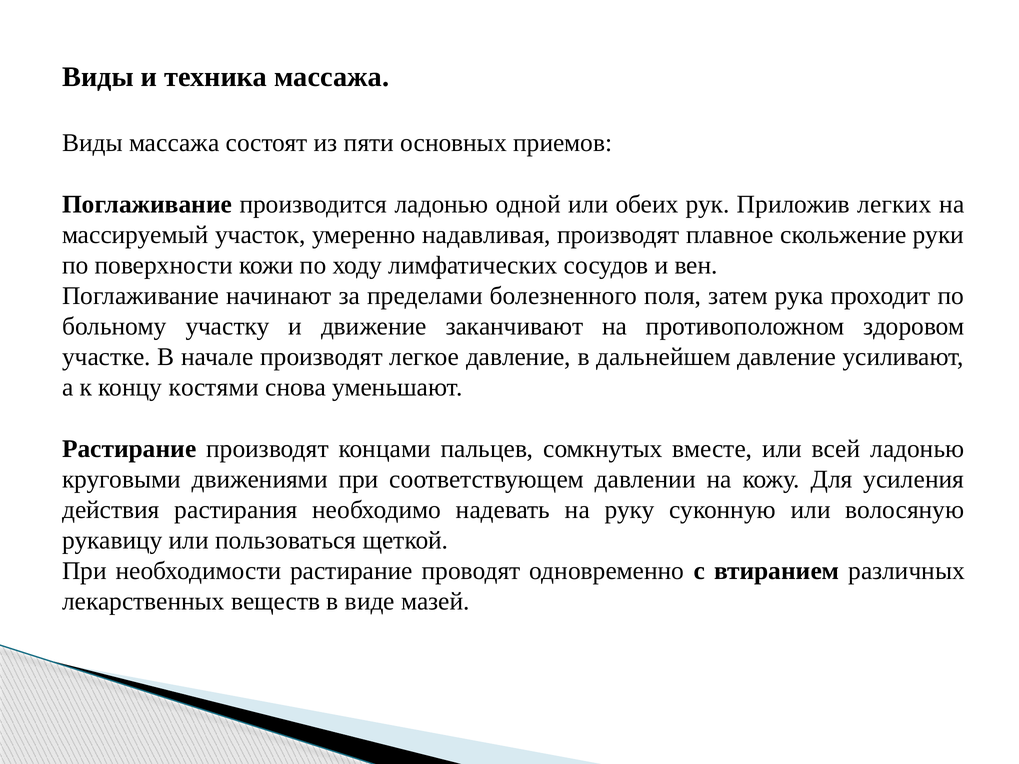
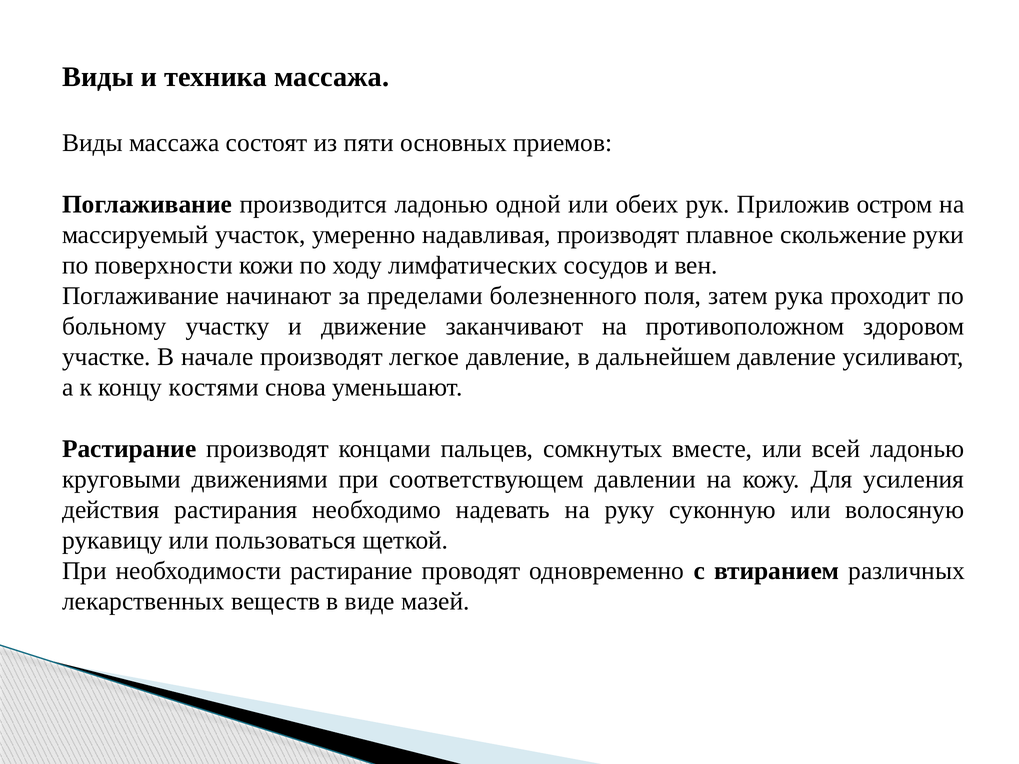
легких: легких -> остром (895, 204)
